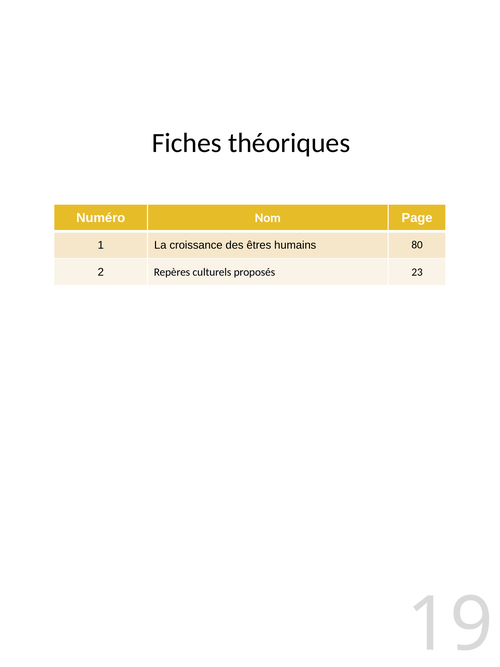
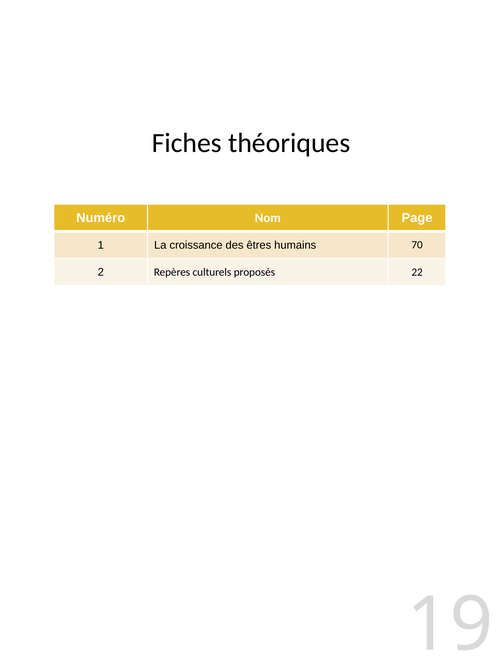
80: 80 -> 70 (417, 245)
23: 23 -> 22 (417, 272)
